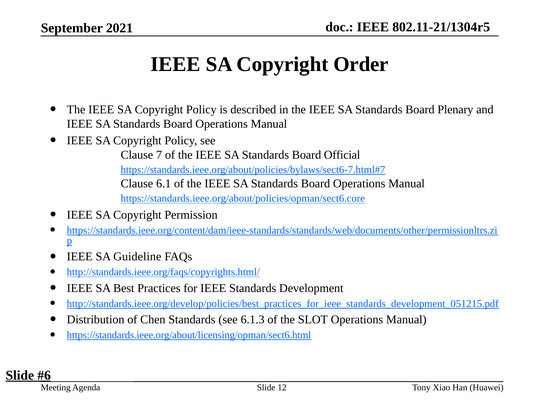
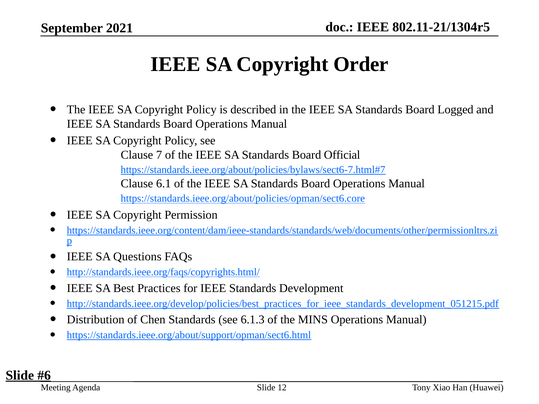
Plenary: Plenary -> Logged (455, 110)
Guideline: Guideline -> Questions (137, 257)
SLOT: SLOT -> MINS (313, 320)
https://standards.ieee.org/about/licensing/opman/sect6.html: https://standards.ieee.org/about/licensing/opman/sect6.html -> https://standards.ieee.org/about/support/opman/sect6.html (189, 335)
